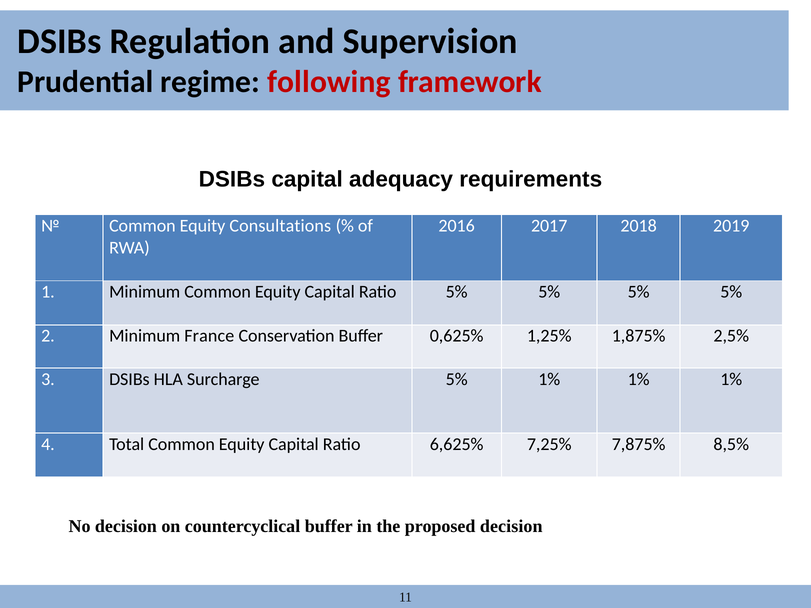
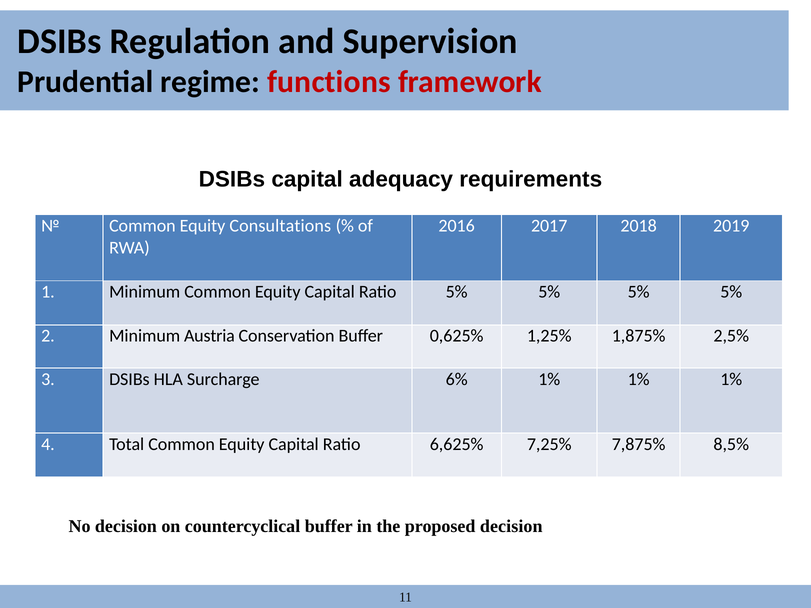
following: following -> functions (329, 82)
France: France -> Austria (209, 336)
Surcharge 5%: 5% -> 6% (457, 379)
